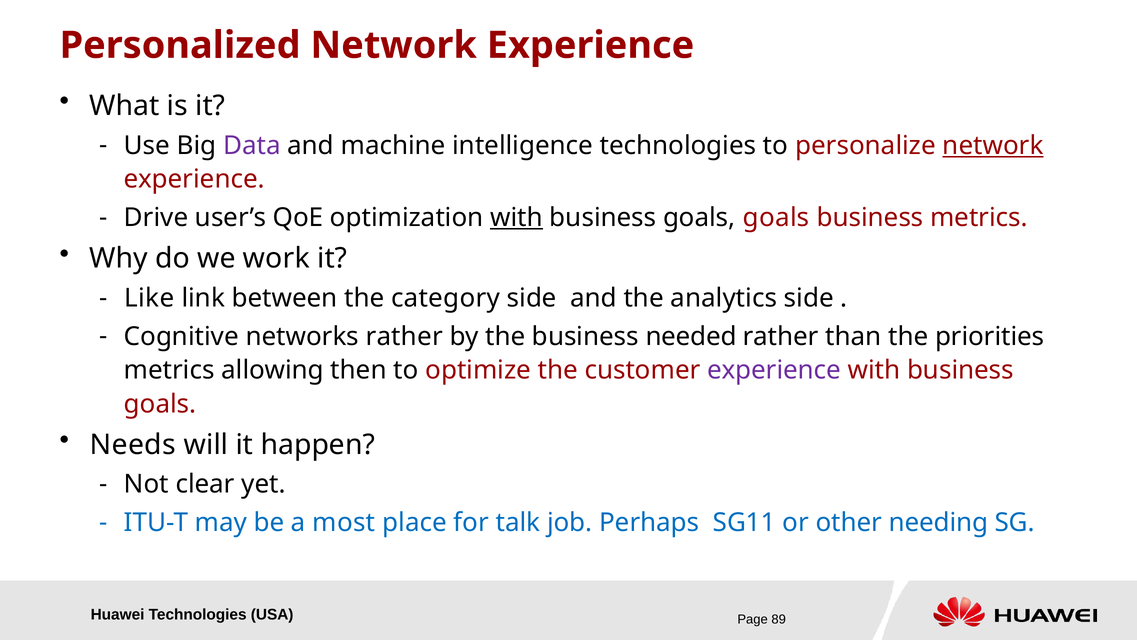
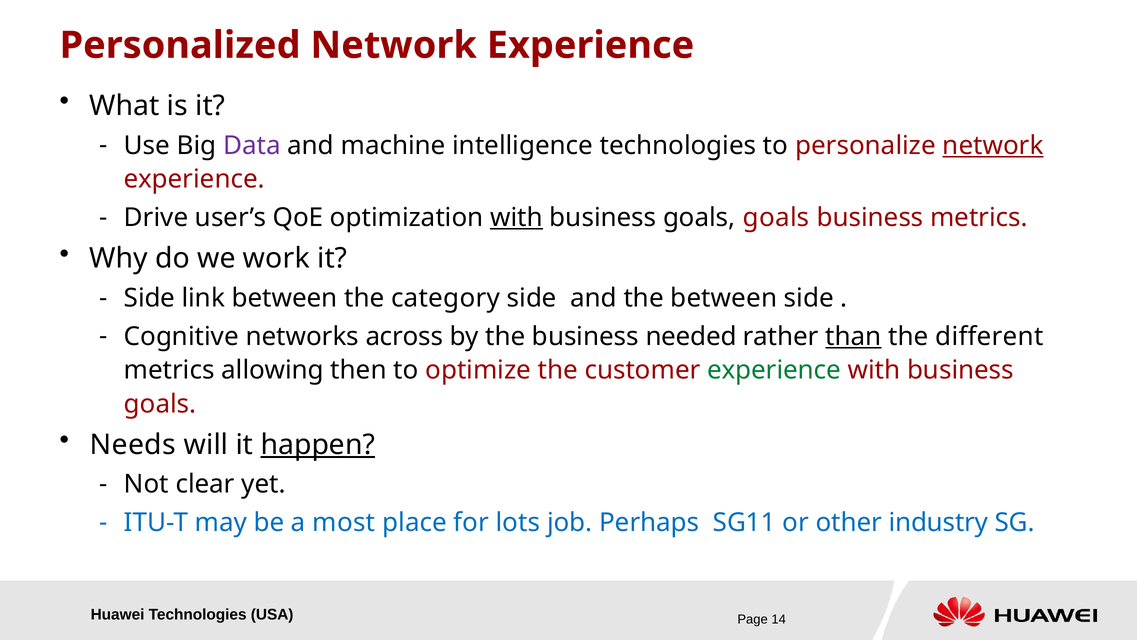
Like: Like -> Side (150, 298)
the analytics: analytics -> between (724, 298)
networks rather: rather -> across (404, 336)
than underline: none -> present (853, 336)
priorities: priorities -> different (989, 336)
experience colour: purple -> green (774, 370)
happen underline: none -> present (318, 444)
talk: talk -> lots (518, 522)
needing: needing -> industry (938, 522)
89: 89 -> 14 (779, 619)
